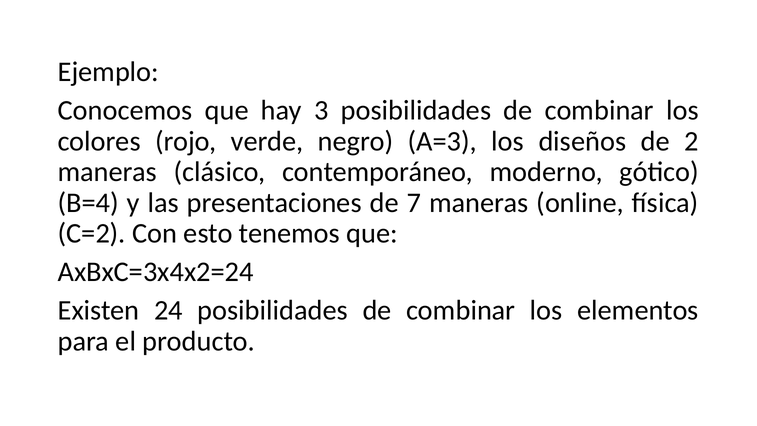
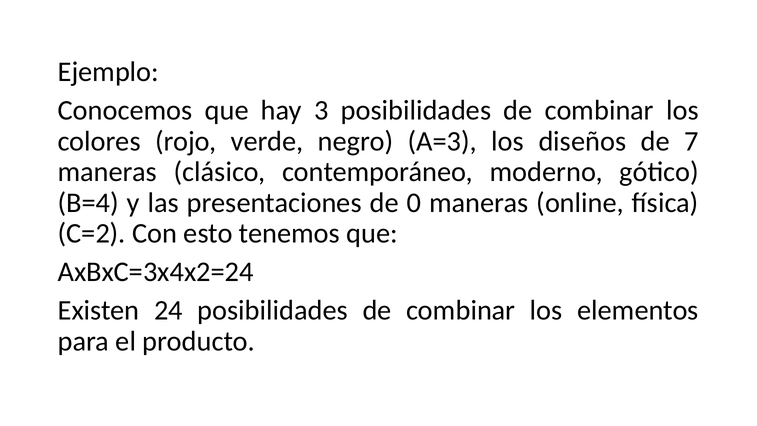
2: 2 -> 7 (691, 141)
7: 7 -> 0 (414, 203)
